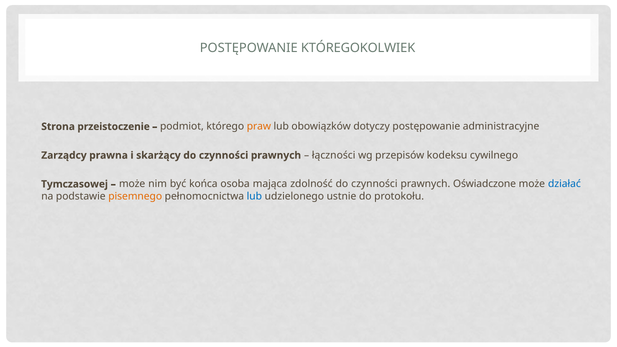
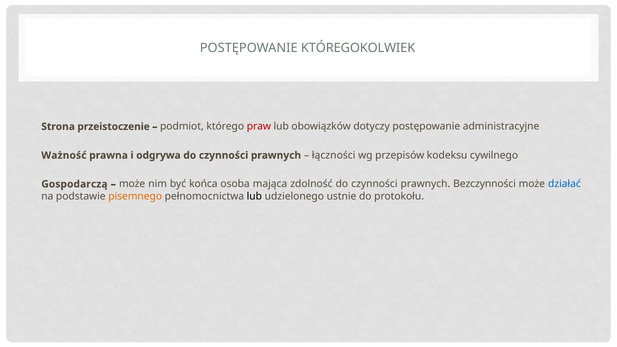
praw colour: orange -> red (259, 127)
Zarządcy: Zarządcy -> Ważność (64, 155)
skarżący: skarżący -> odgrywa (158, 155)
Tymczasowej: Tymczasowej -> Gospodarczą (74, 184)
Oświadczone: Oświadczone -> Bezczynności (485, 184)
lub colour: blue -> black (254, 196)
